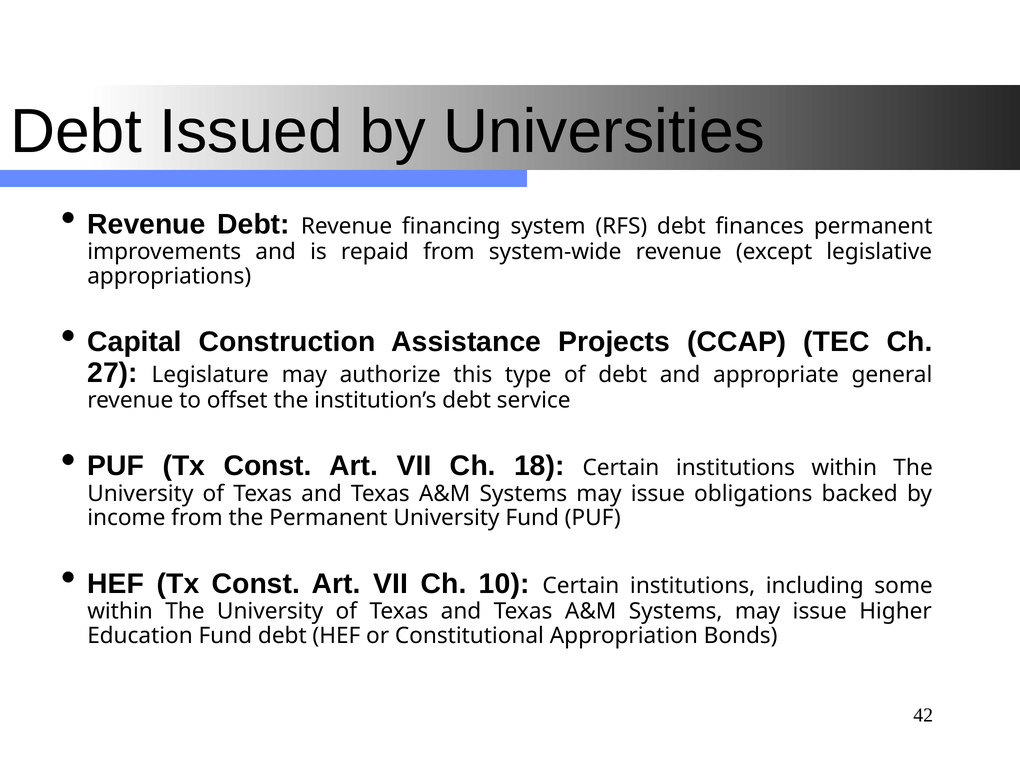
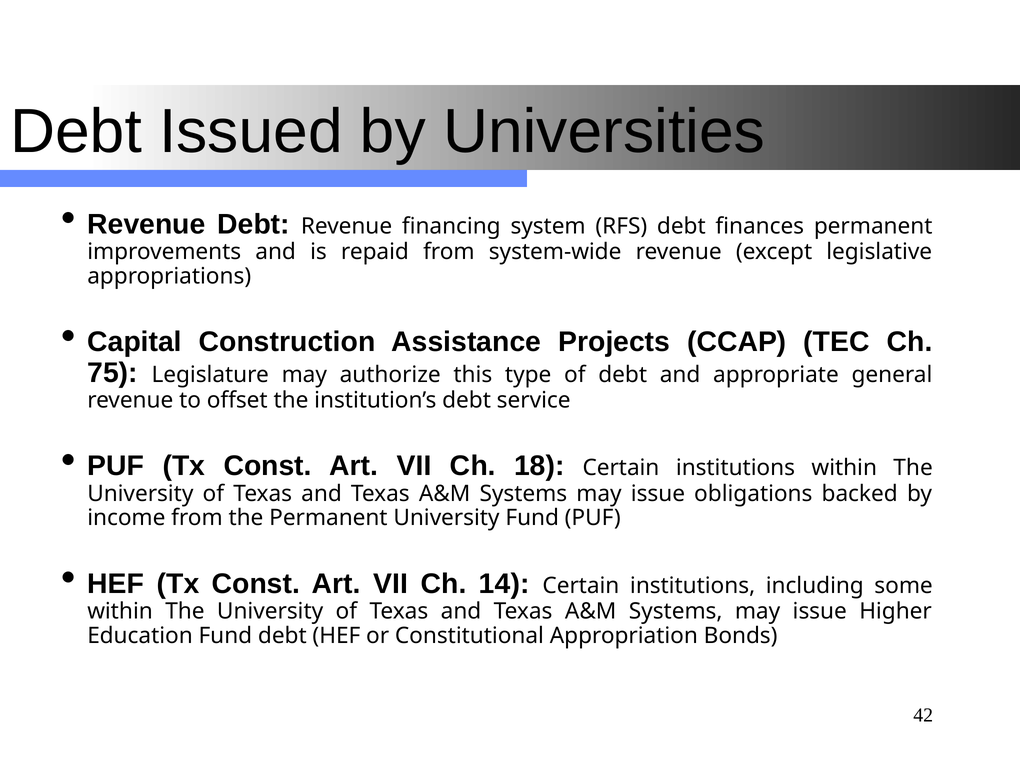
27: 27 -> 75 (112, 373)
10: 10 -> 14 (504, 584)
